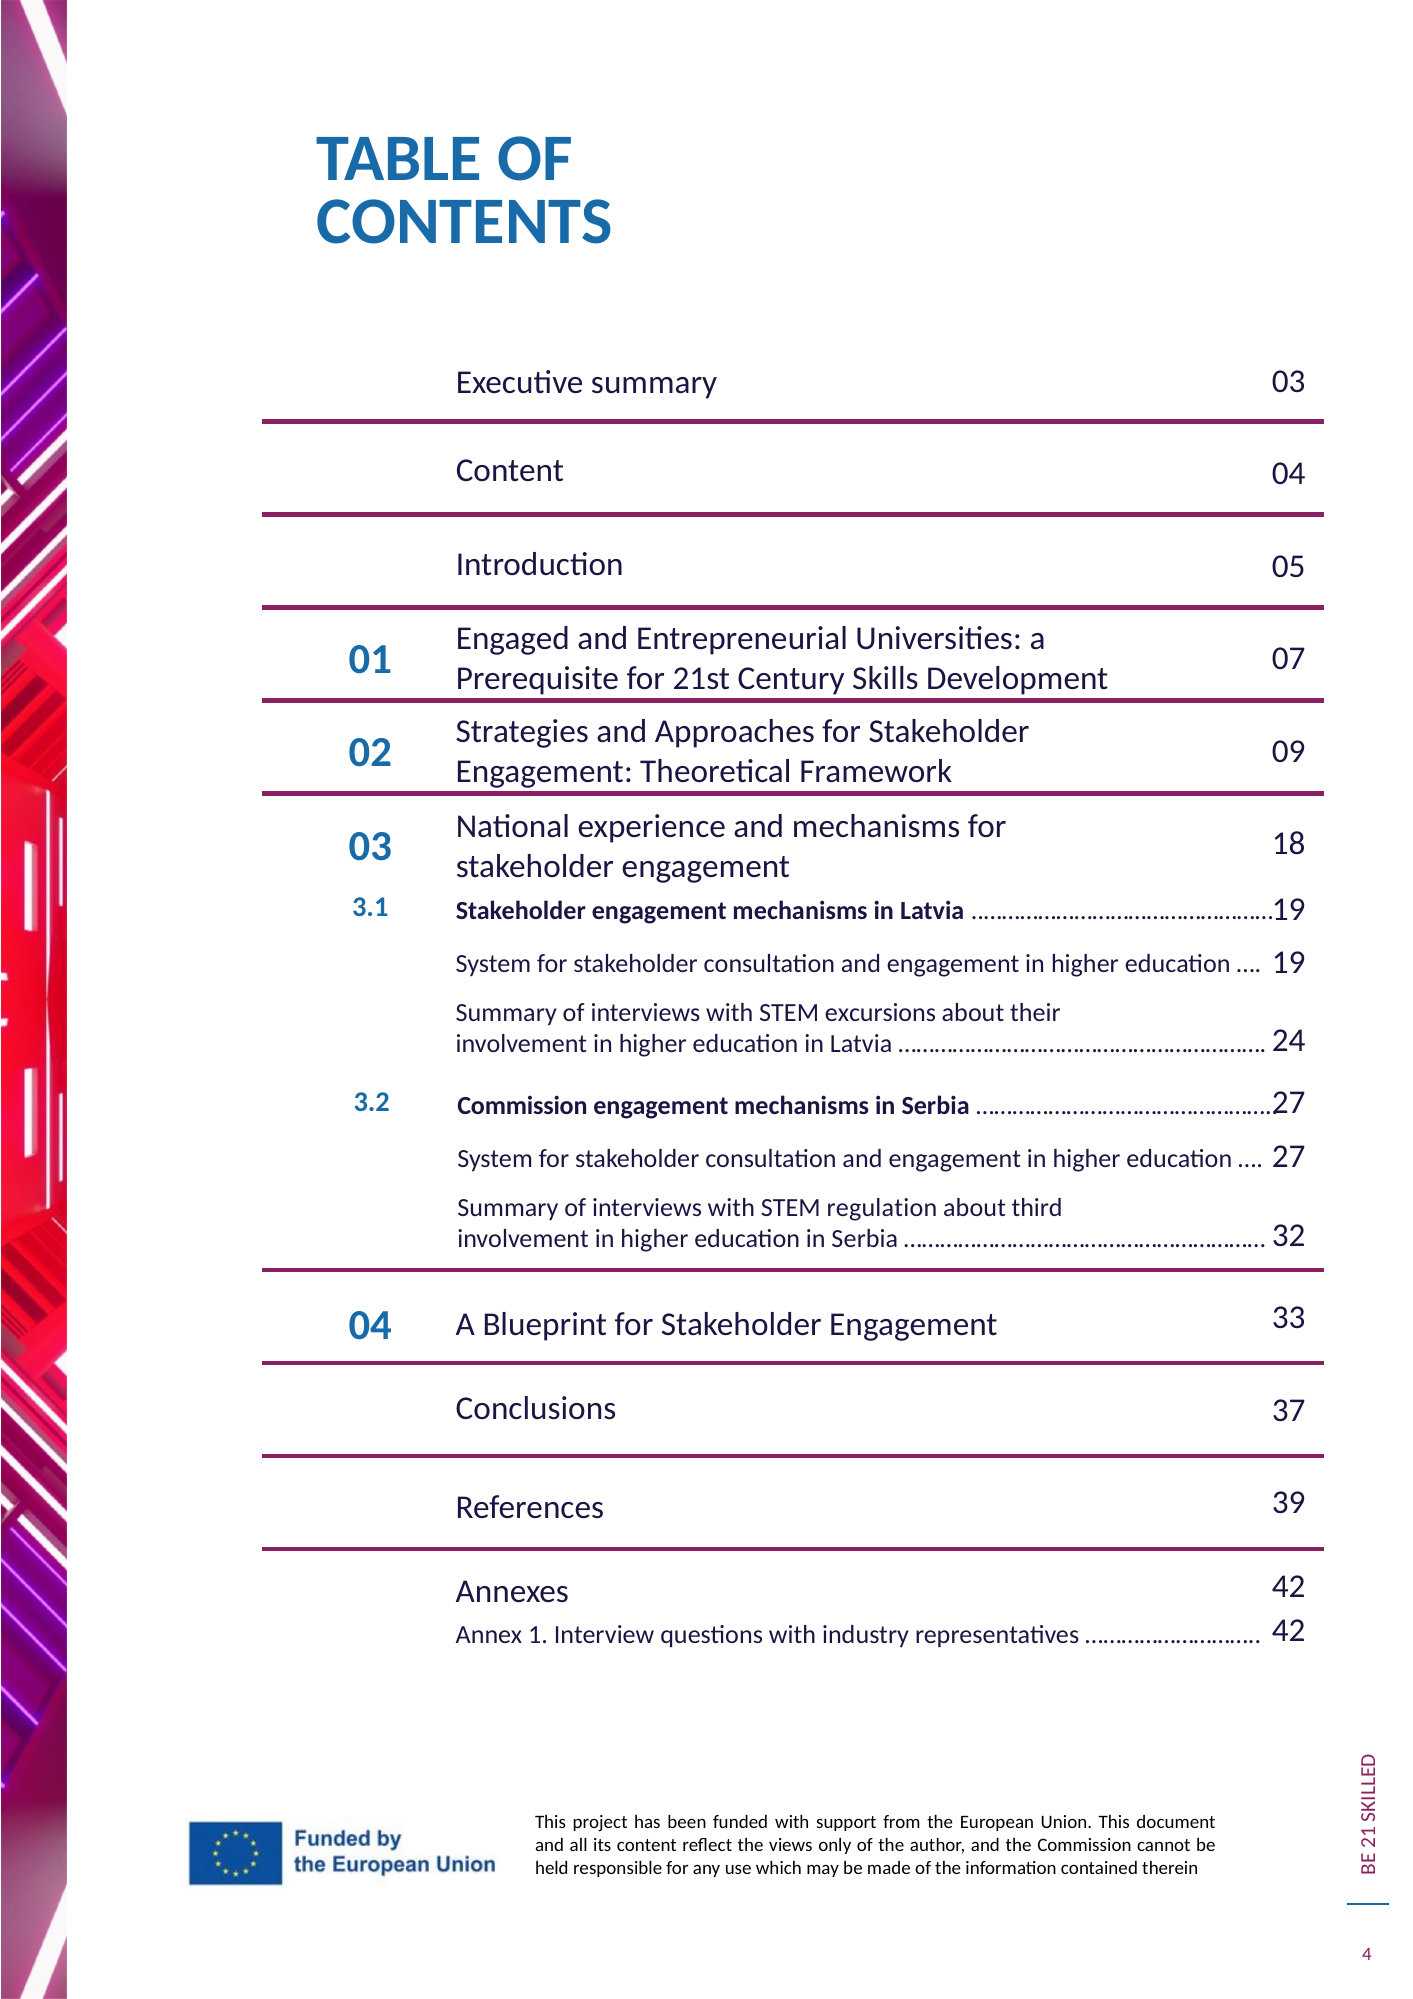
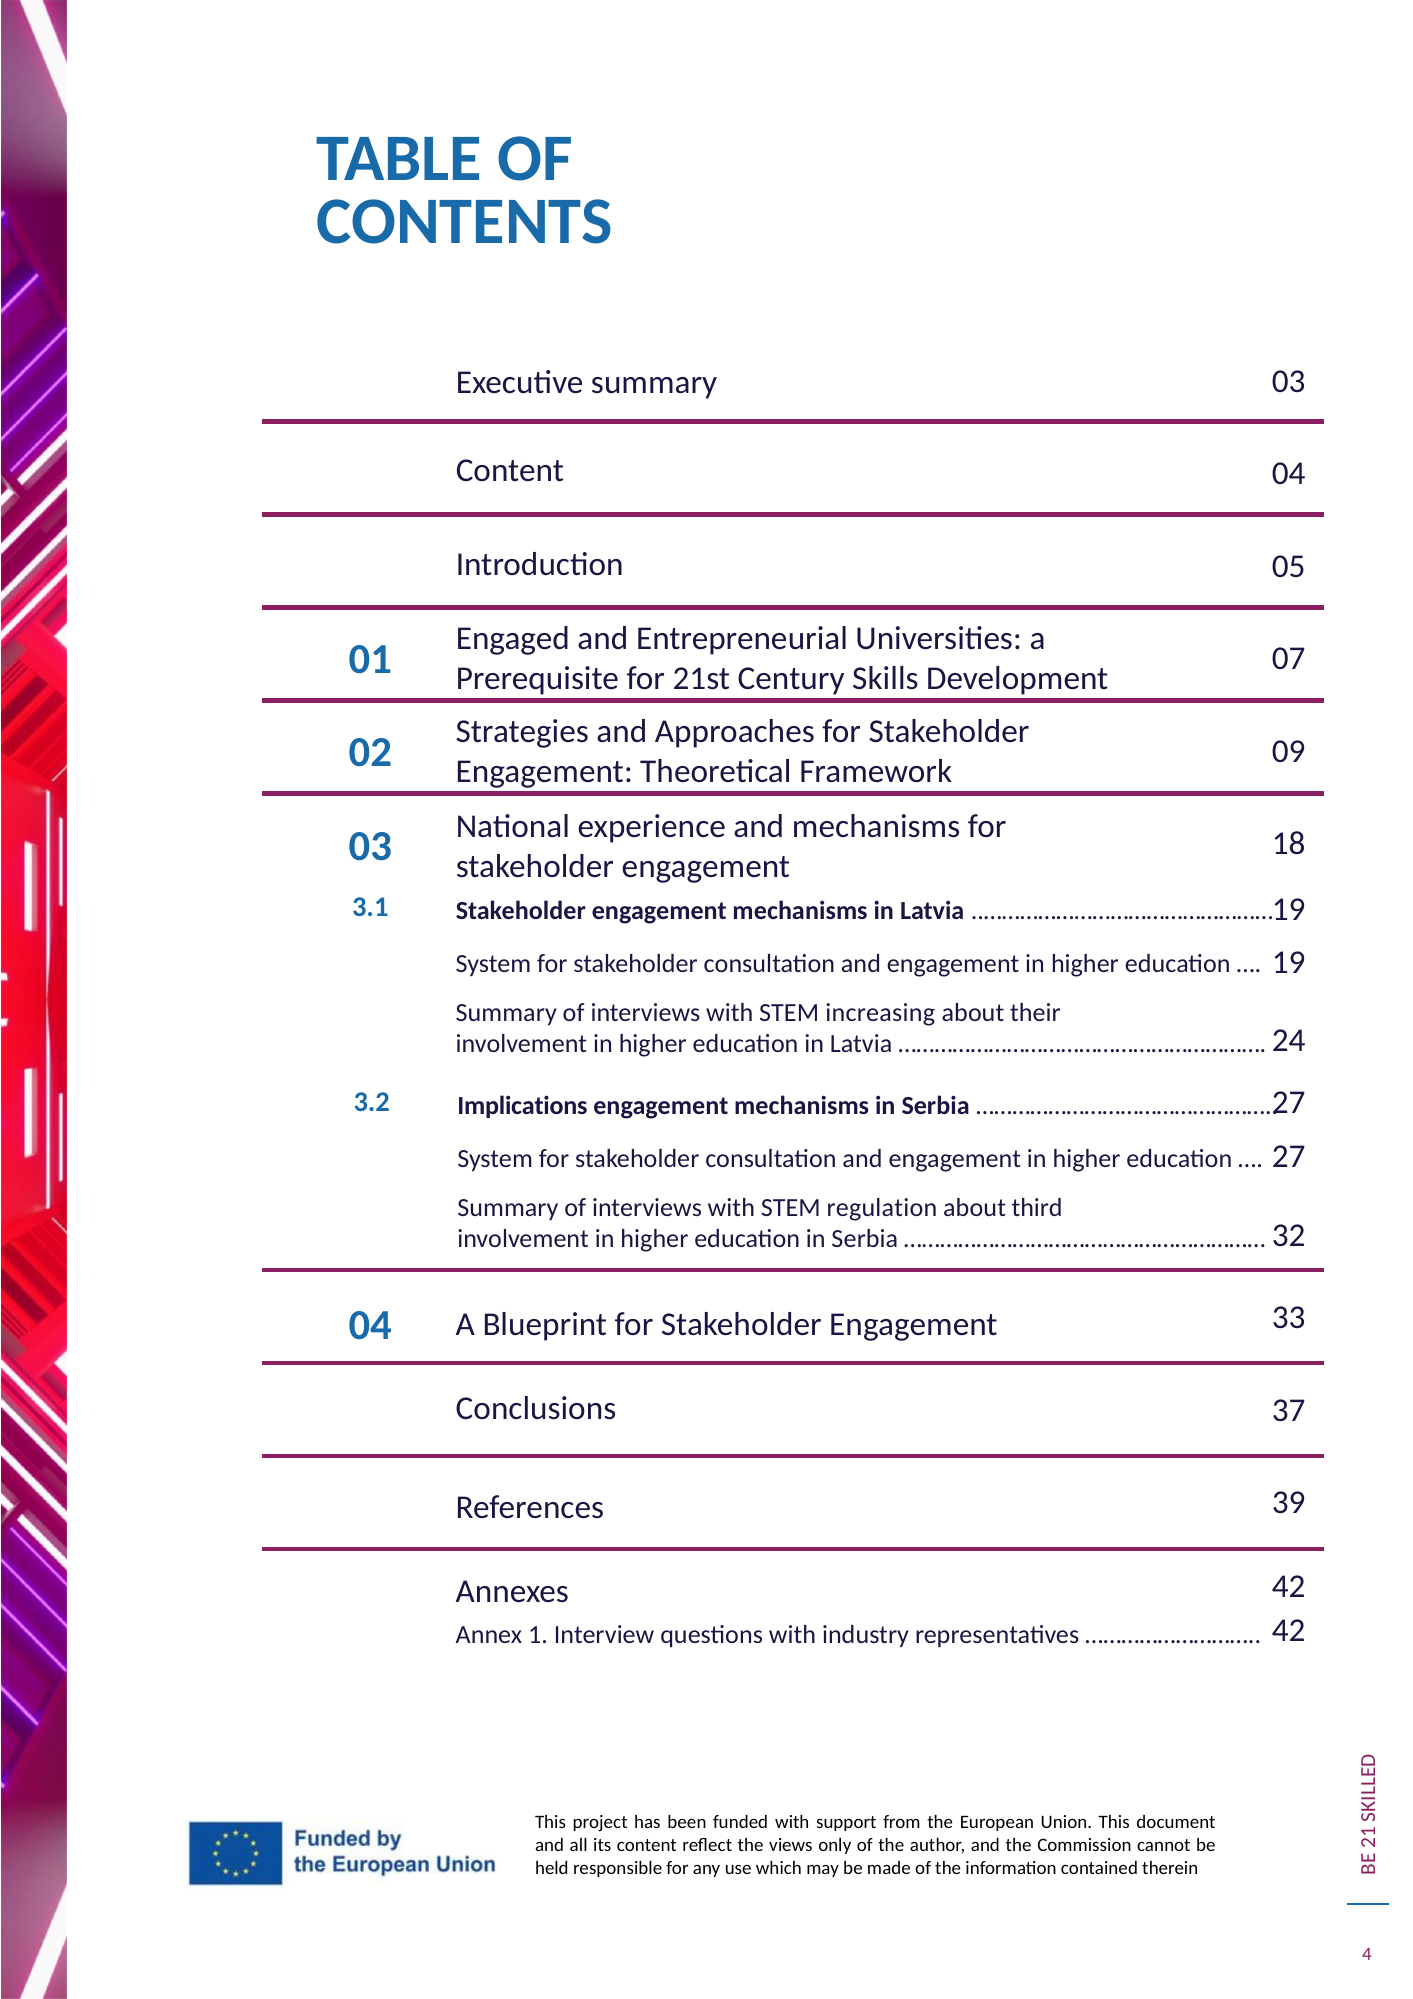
excursions: excursions -> increasing (880, 1012)
3.2 Commission: Commission -> Implications (522, 1106)
